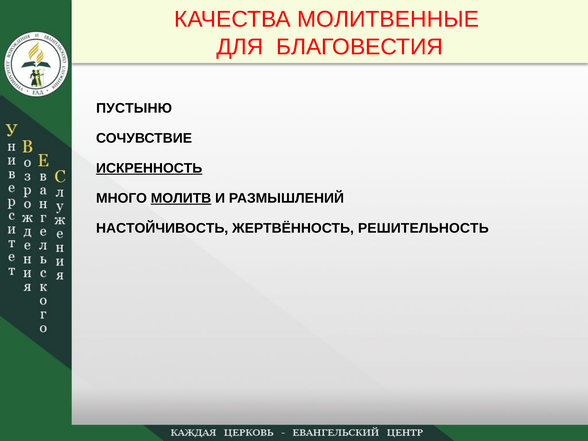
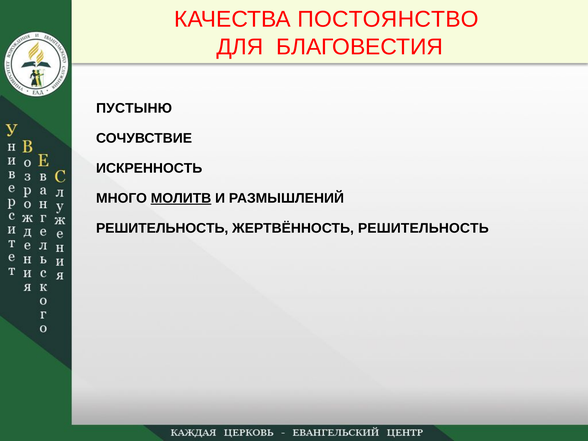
МОЛИТВЕННЫЕ: МОЛИТВЕННЫЕ -> ПОСТОЯНСТВО (388, 19)
ИСКРЕННОСТЬ underline: present -> none (149, 168)
НАСТОЙЧИВОСТЬ: НАСТОЙЧИВОСТЬ -> РЕШИТЕЛЬНОСТЬ (162, 228)
